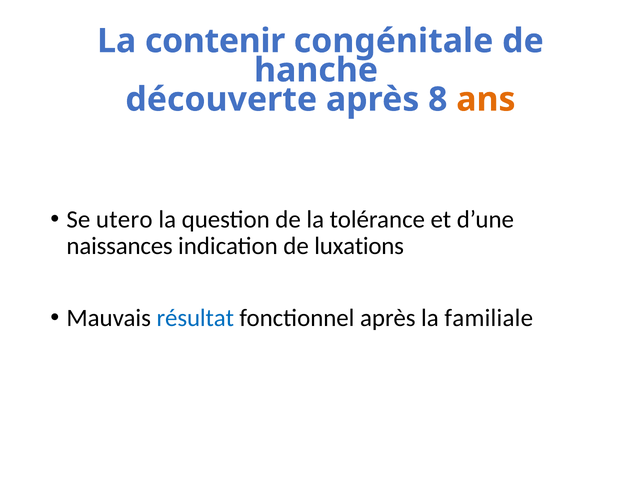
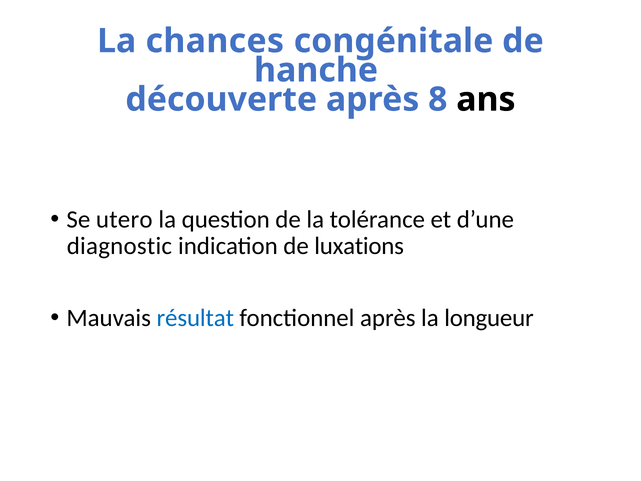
contenir: contenir -> chances (215, 41)
ans colour: orange -> black (486, 99)
naissances: naissances -> diagnostic (119, 246)
familiale: familiale -> longueur (489, 318)
